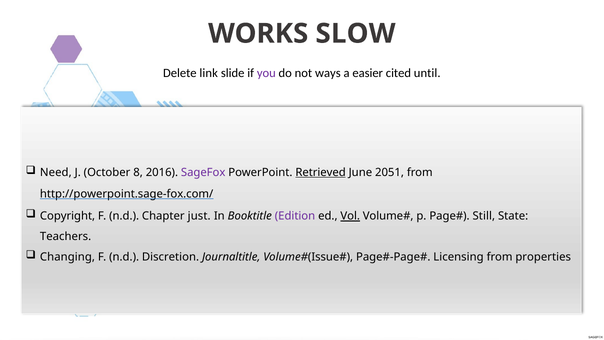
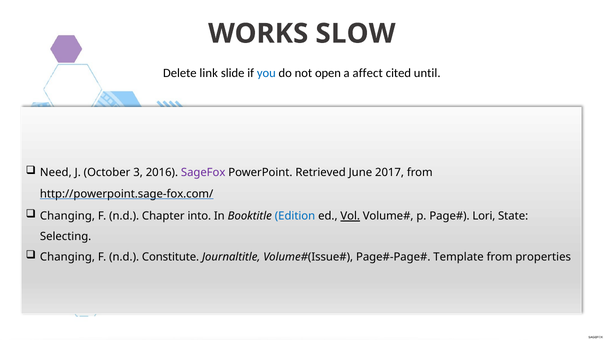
you colour: purple -> blue (266, 73)
ways: ways -> open (328, 73)
easier: easier -> affect (368, 73)
8: 8 -> 3 (138, 172)
Retrieved underline: present -> none (321, 172)
2051: 2051 -> 2017 (389, 172)
Copyright: Copyright -> Changing (67, 216)
just: just -> into (199, 216)
Edition colour: purple -> blue (295, 216)
Still: Still -> Lori (484, 216)
Teachers: Teachers -> Selecting (66, 236)
Discretion: Discretion -> Constitute (171, 257)
Licensing: Licensing -> Template (459, 257)
